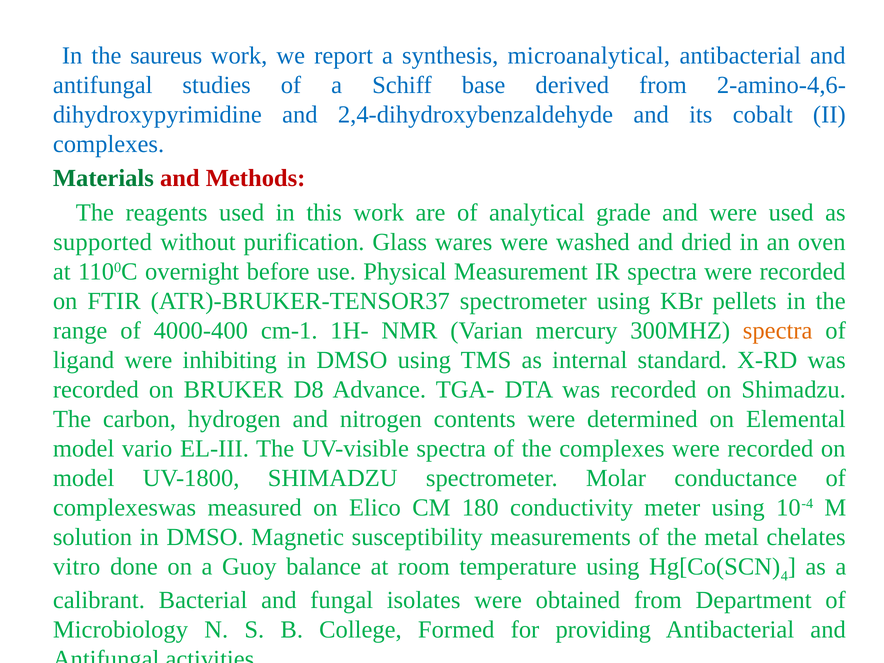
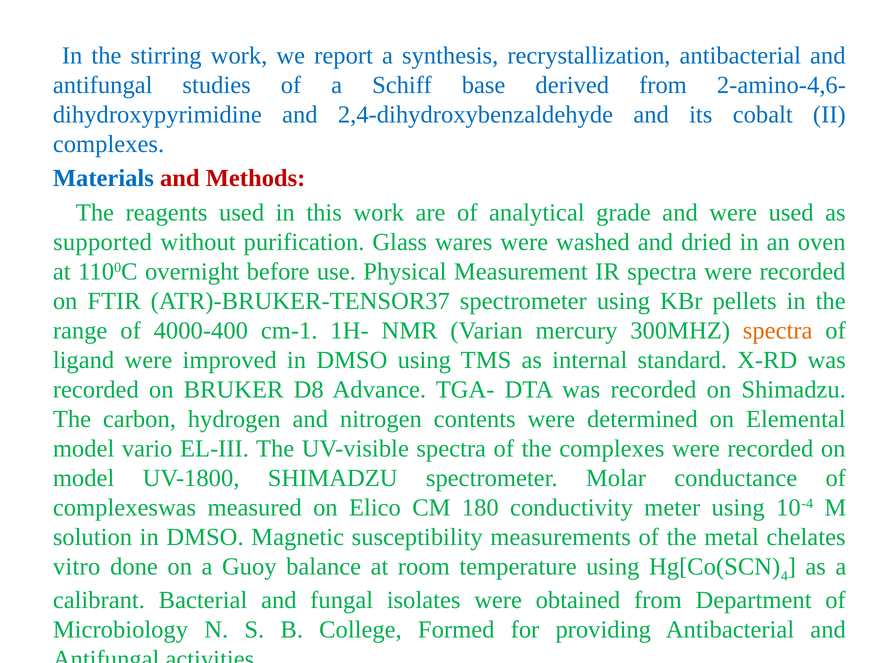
saureus: saureus -> stirring (166, 56)
microanalytical: microanalytical -> recrystallization (589, 56)
Materials colour: green -> blue (103, 178)
inhibiting: inhibiting -> improved (230, 360)
